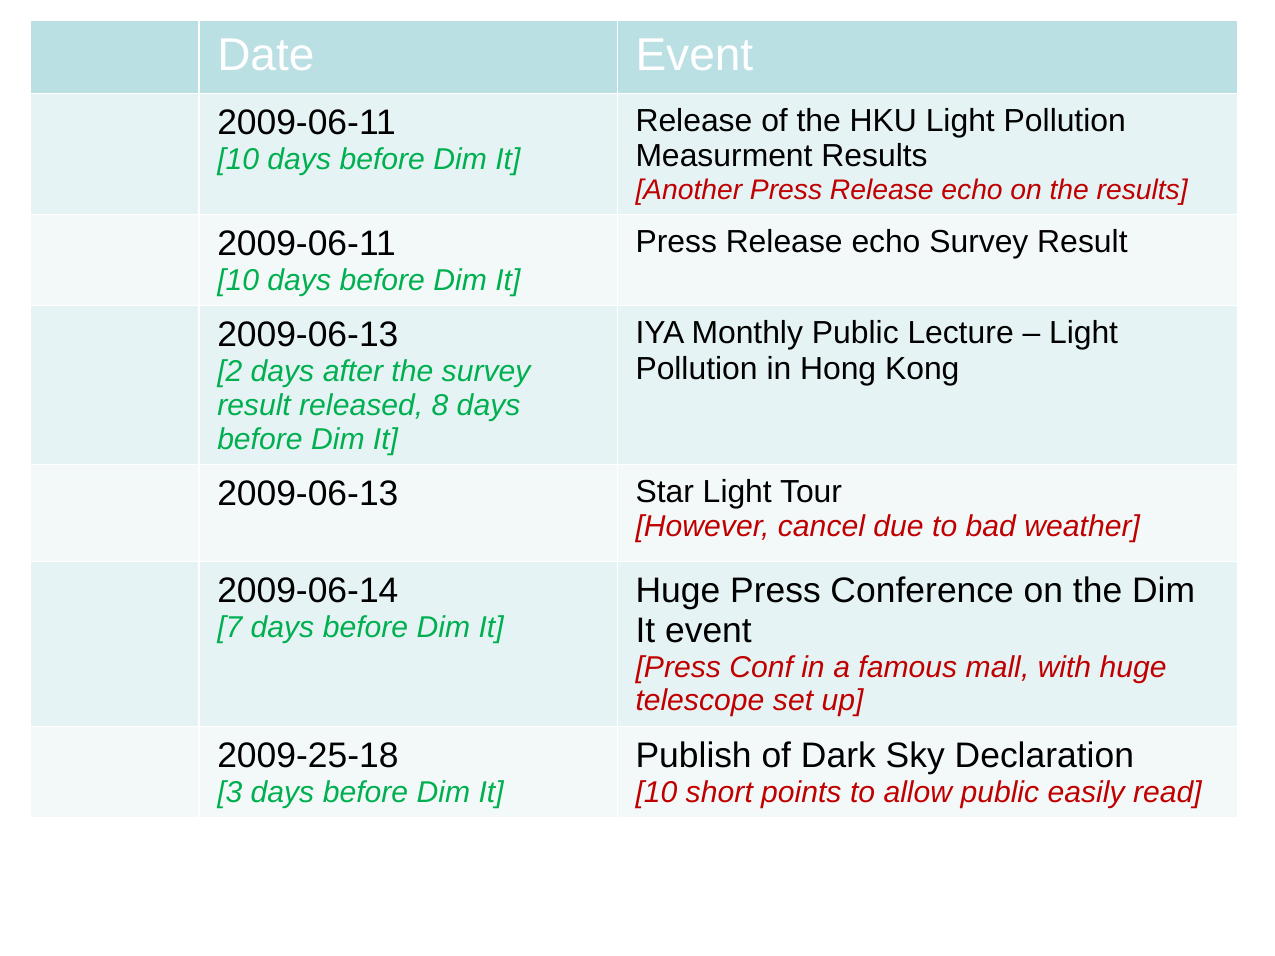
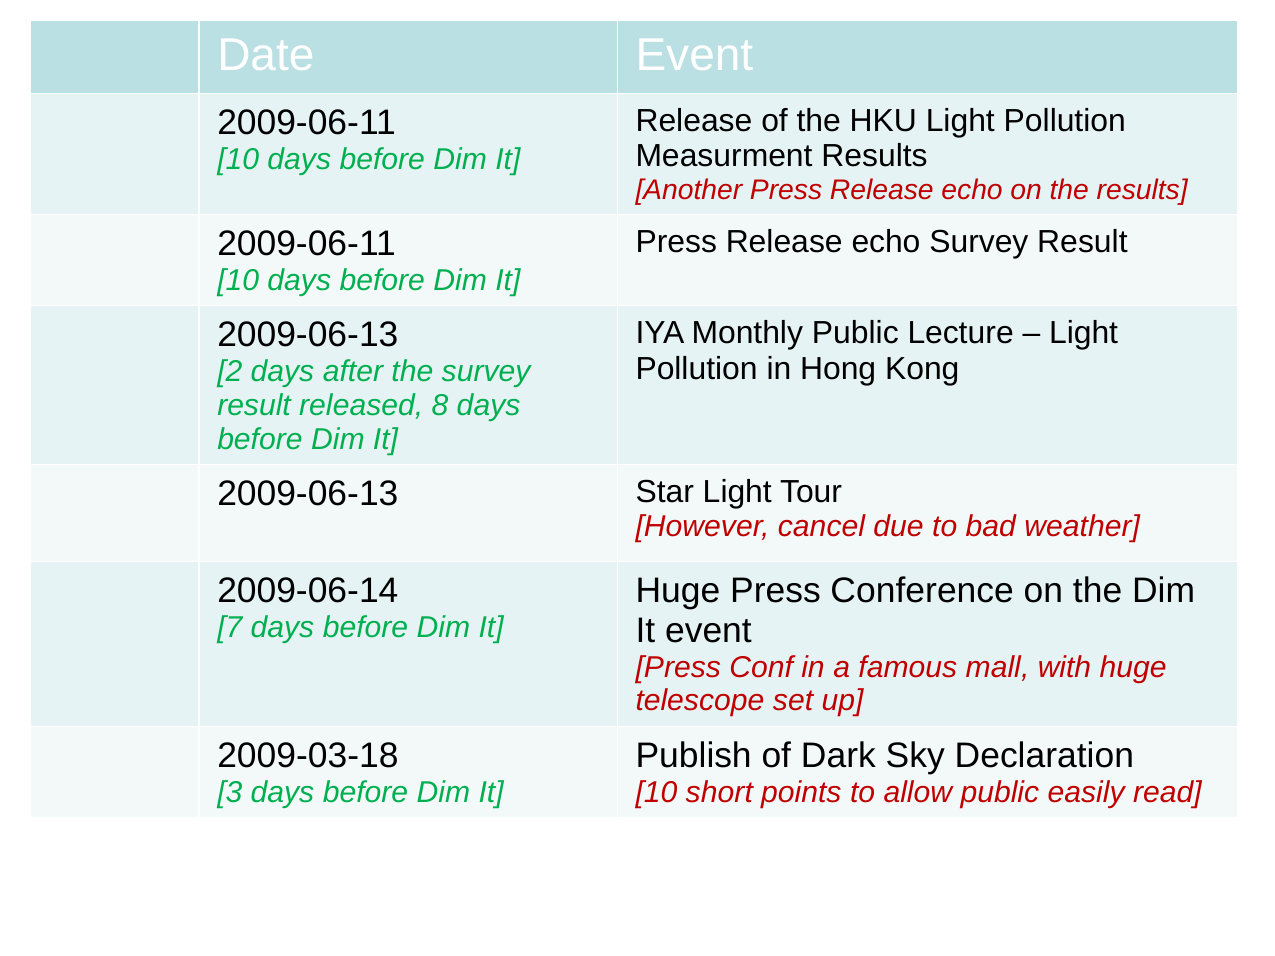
2009-25-18: 2009-25-18 -> 2009-03-18 (308, 756)
